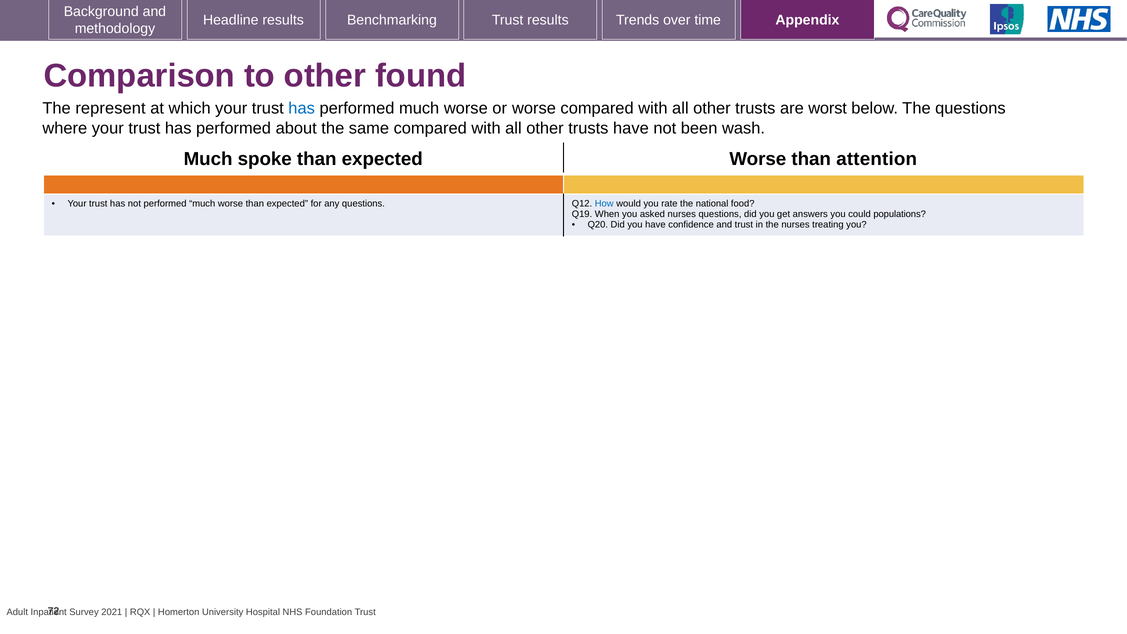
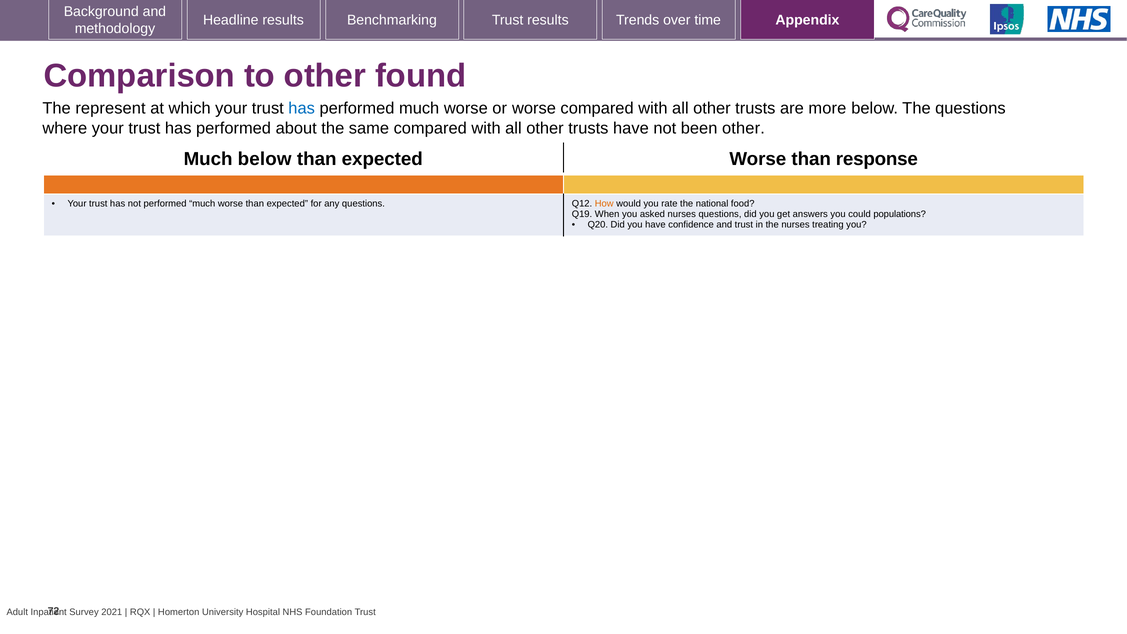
worst: worst -> more (827, 109)
been wash: wash -> other (743, 128)
Much spoke: spoke -> below (265, 159)
attention: attention -> response (877, 159)
How colour: blue -> orange (604, 204)
